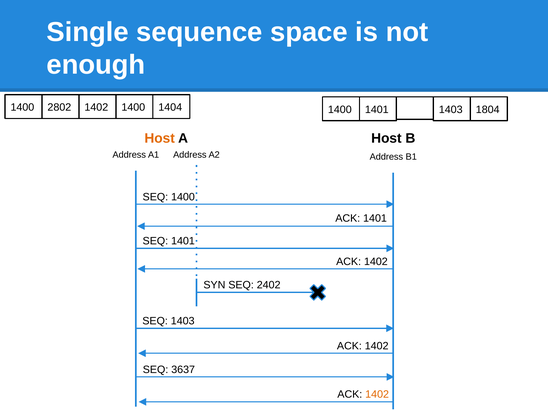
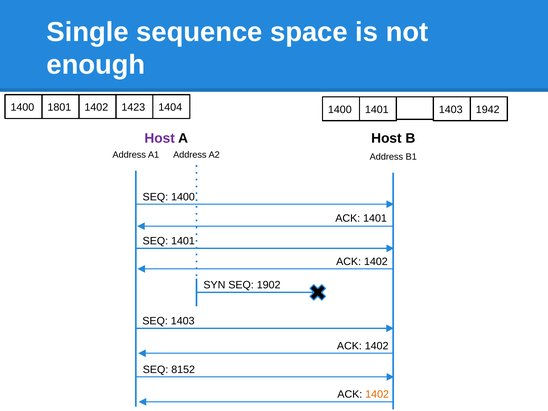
2802: 2802 -> 1801 (59, 107)
1402 1400: 1400 -> 1423 (133, 107)
1804: 1804 -> 1942 (488, 109)
Host colour: orange -> purple (160, 138)
2402: 2402 -> 1902 (269, 285)
3637: 3637 -> 8152 (183, 370)
